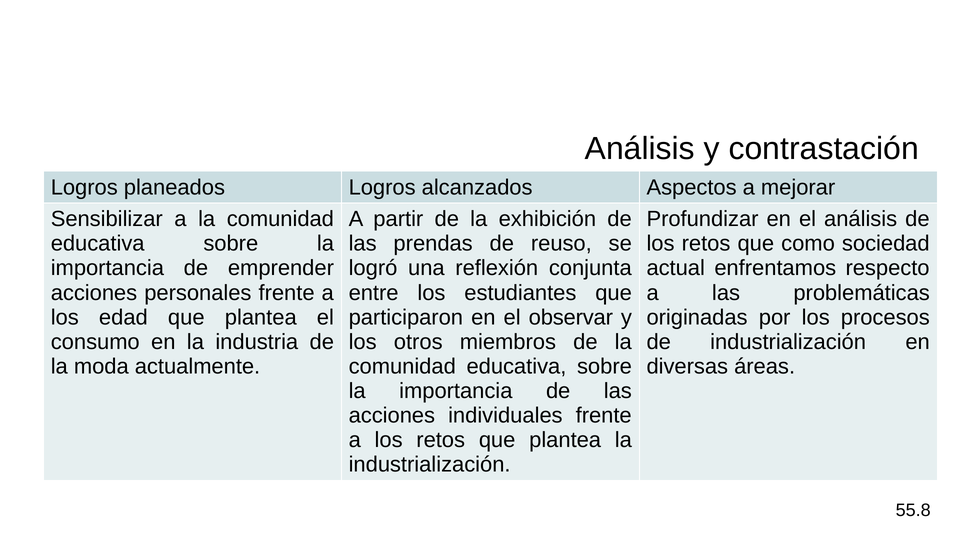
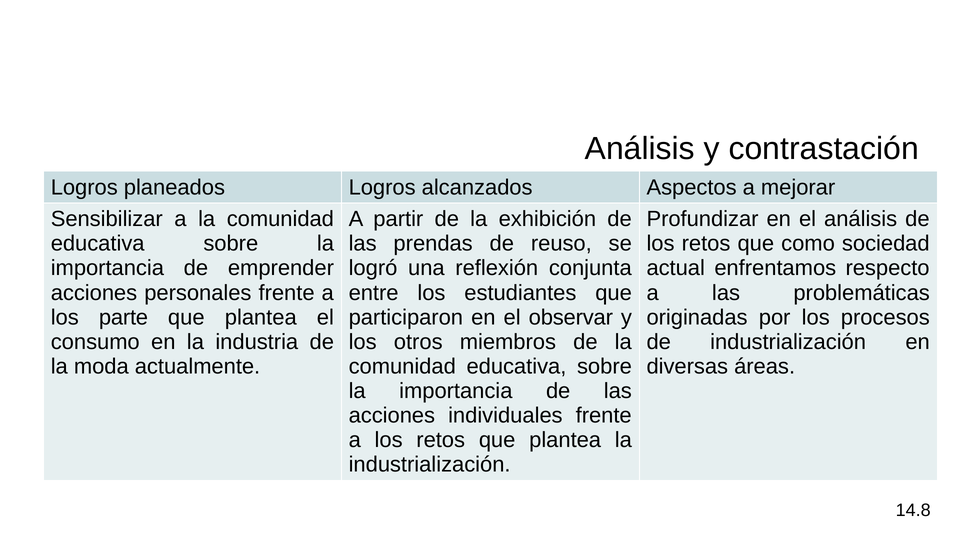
edad: edad -> parte (124, 318)
55.8: 55.8 -> 14.8 (913, 511)
